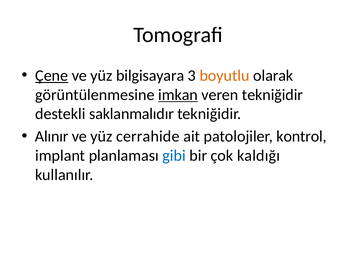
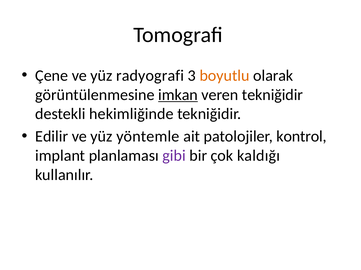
Çene underline: present -> none (52, 76)
bilgisayara: bilgisayara -> radyografi (150, 76)
saklanmalıdır: saklanmalıdır -> hekimliğinde (131, 114)
Alınır: Alınır -> Edilir (52, 137)
cerrahide: cerrahide -> yöntemle (148, 137)
gibi colour: blue -> purple (174, 156)
